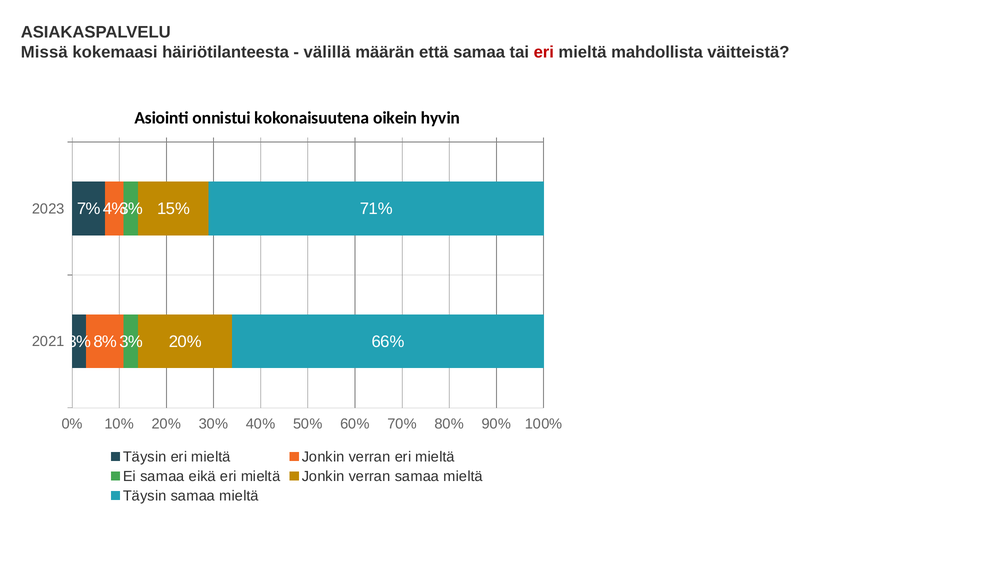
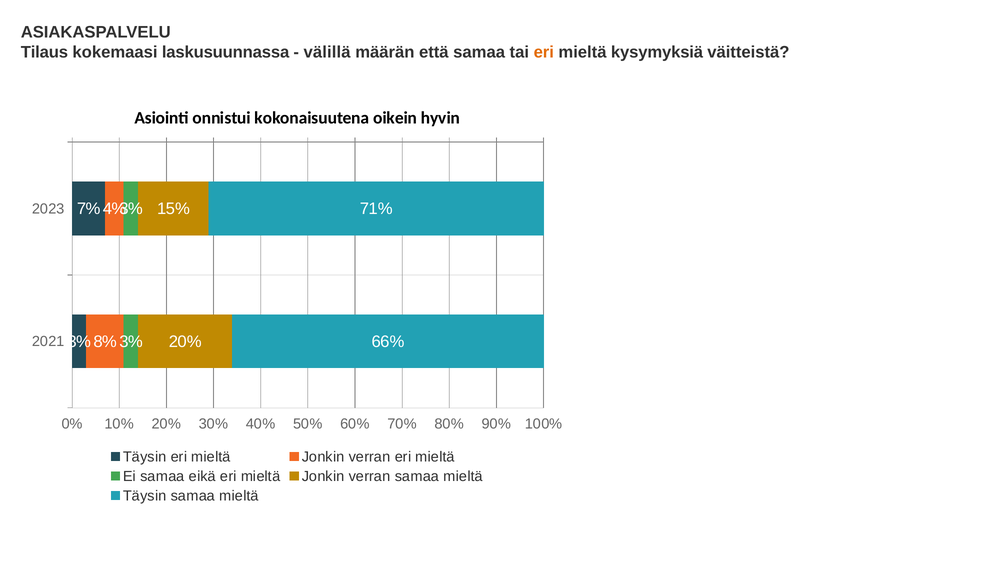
Missä: Missä -> Tilaus (44, 52)
häiriötilanteesta: häiriötilanteesta -> laskusuunnassa (226, 52)
eri colour: red -> orange (544, 52)
mahdollista: mahdollista -> kysymyksiä (657, 52)
